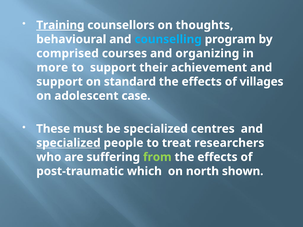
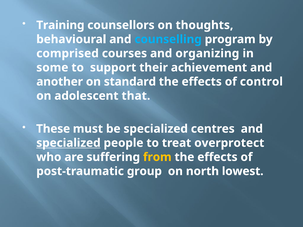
Training underline: present -> none (60, 25)
more: more -> some (52, 68)
support: support -> another (60, 82)
villages: villages -> control (261, 82)
case: case -> that (136, 96)
researchers: researchers -> overprotect (229, 143)
from colour: light green -> yellow (157, 157)
which: which -> group (144, 171)
shown: shown -> lowest (243, 171)
